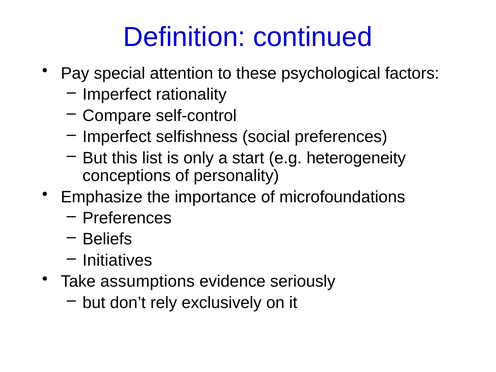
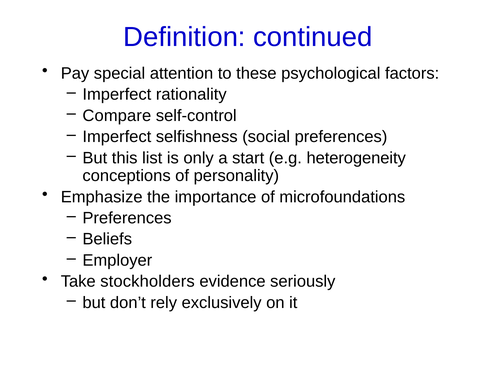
Initiatives: Initiatives -> Employer (117, 260)
assumptions: assumptions -> stockholders (147, 281)
